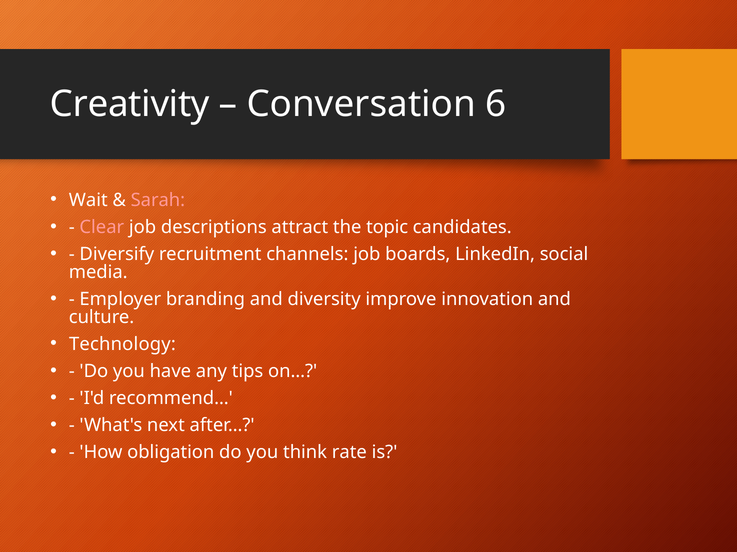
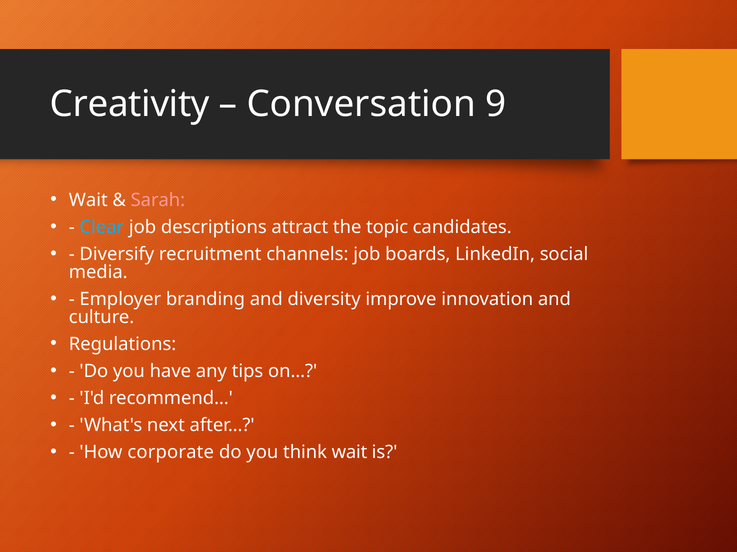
6: 6 -> 9 (496, 104)
Clear colour: pink -> light blue (102, 227)
Technology: Technology -> Regulations (123, 344)
obligation: obligation -> corporate (171, 453)
think rate: rate -> wait (349, 453)
